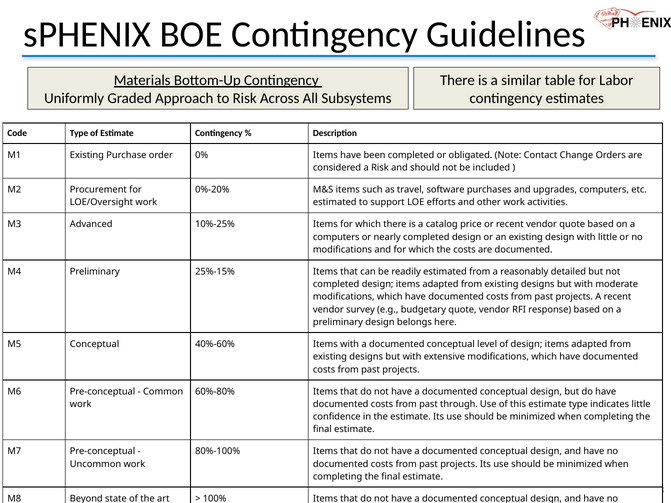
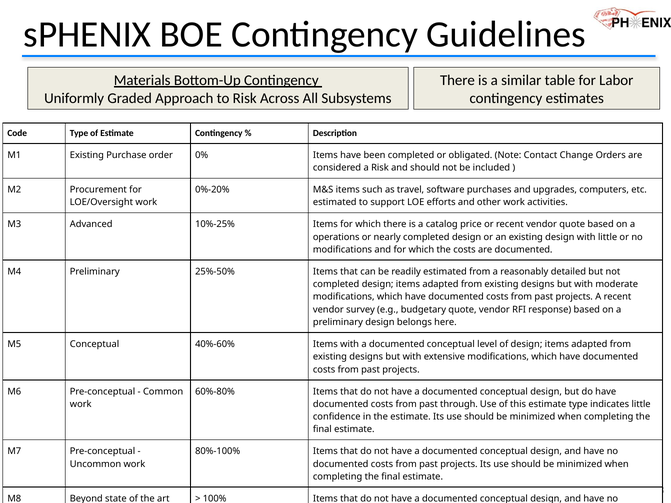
computers: computers -> operations (336, 237)
25%-15%: 25%-15% -> 25%-50% (215, 272)
